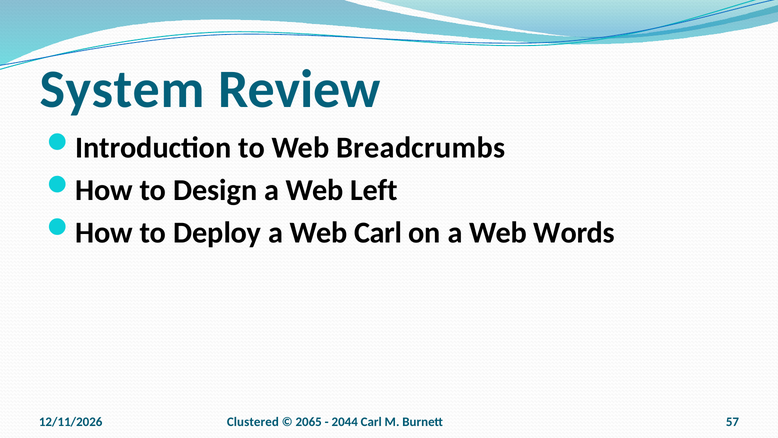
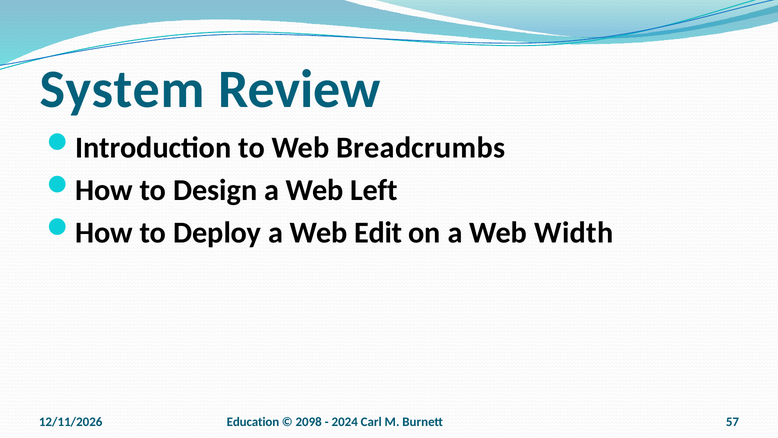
Web Carl: Carl -> Edit (378, 232)
Words: Words -> Width (574, 232)
Clustered: Clustered -> Education (253, 422)
2065: 2065 -> 2098 (309, 422)
2044: 2044 -> 2024 (345, 422)
